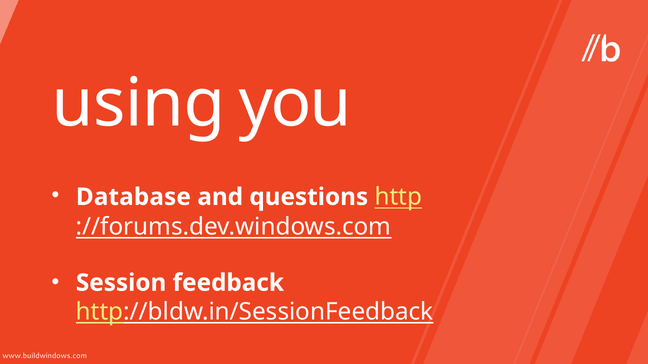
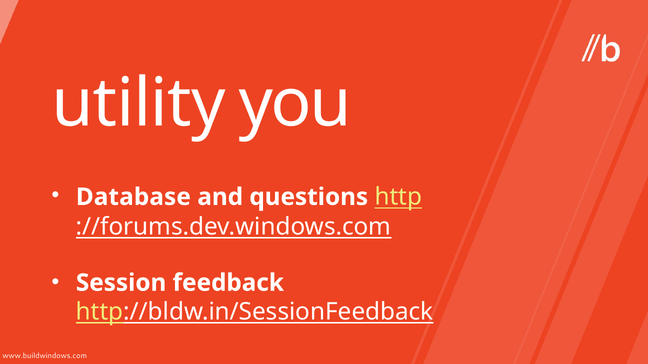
using: using -> utility (139, 104)
